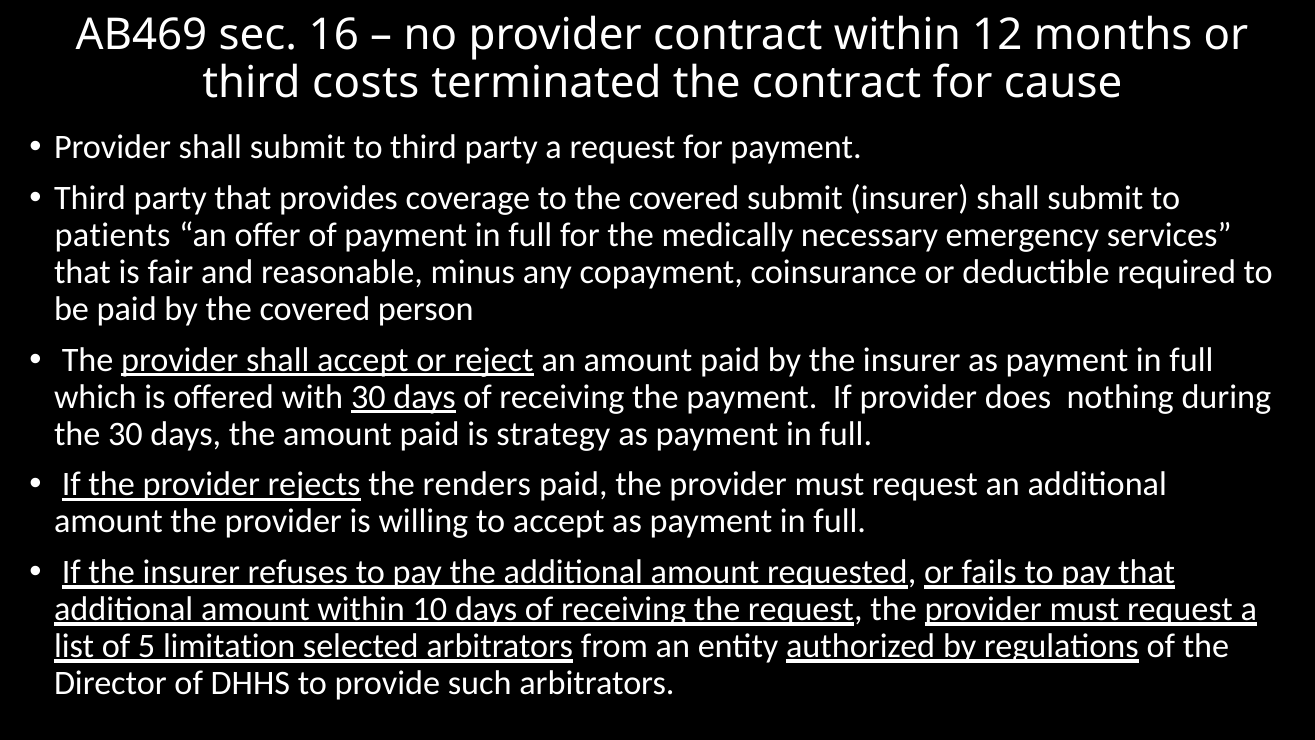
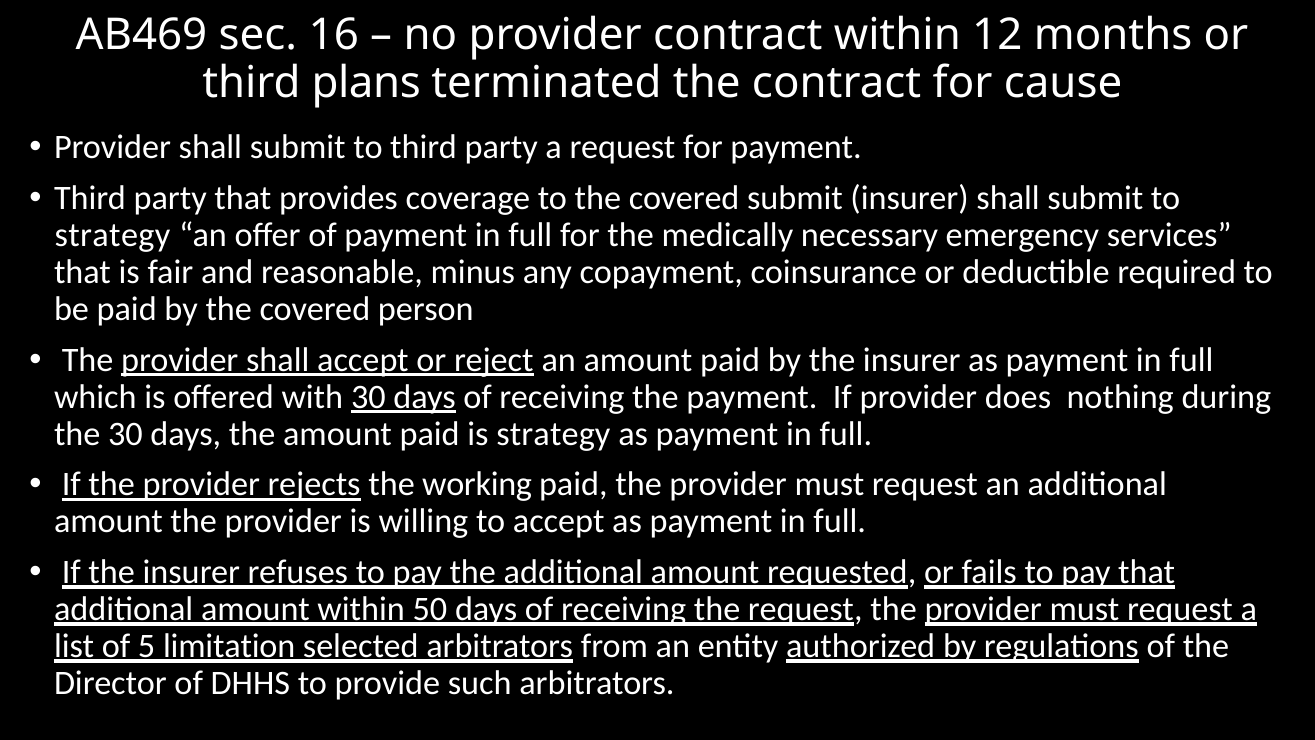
costs: costs -> plans (366, 83)
patients: patients -> strategy (113, 235)
renders: renders -> working (477, 484)
10: 10 -> 50 (430, 609)
